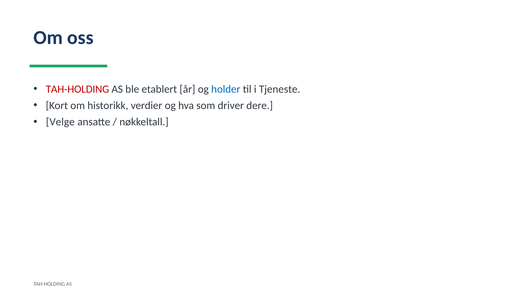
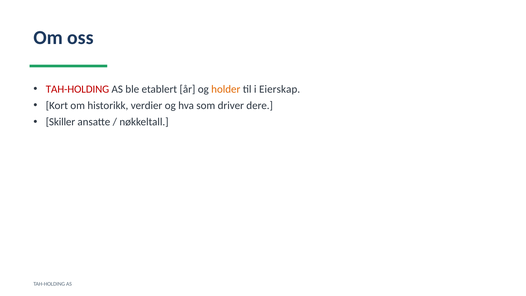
holder colour: blue -> orange (226, 89)
Tjeneste: Tjeneste -> Eierskap (280, 89)
Velge: Velge -> Skiller (60, 122)
